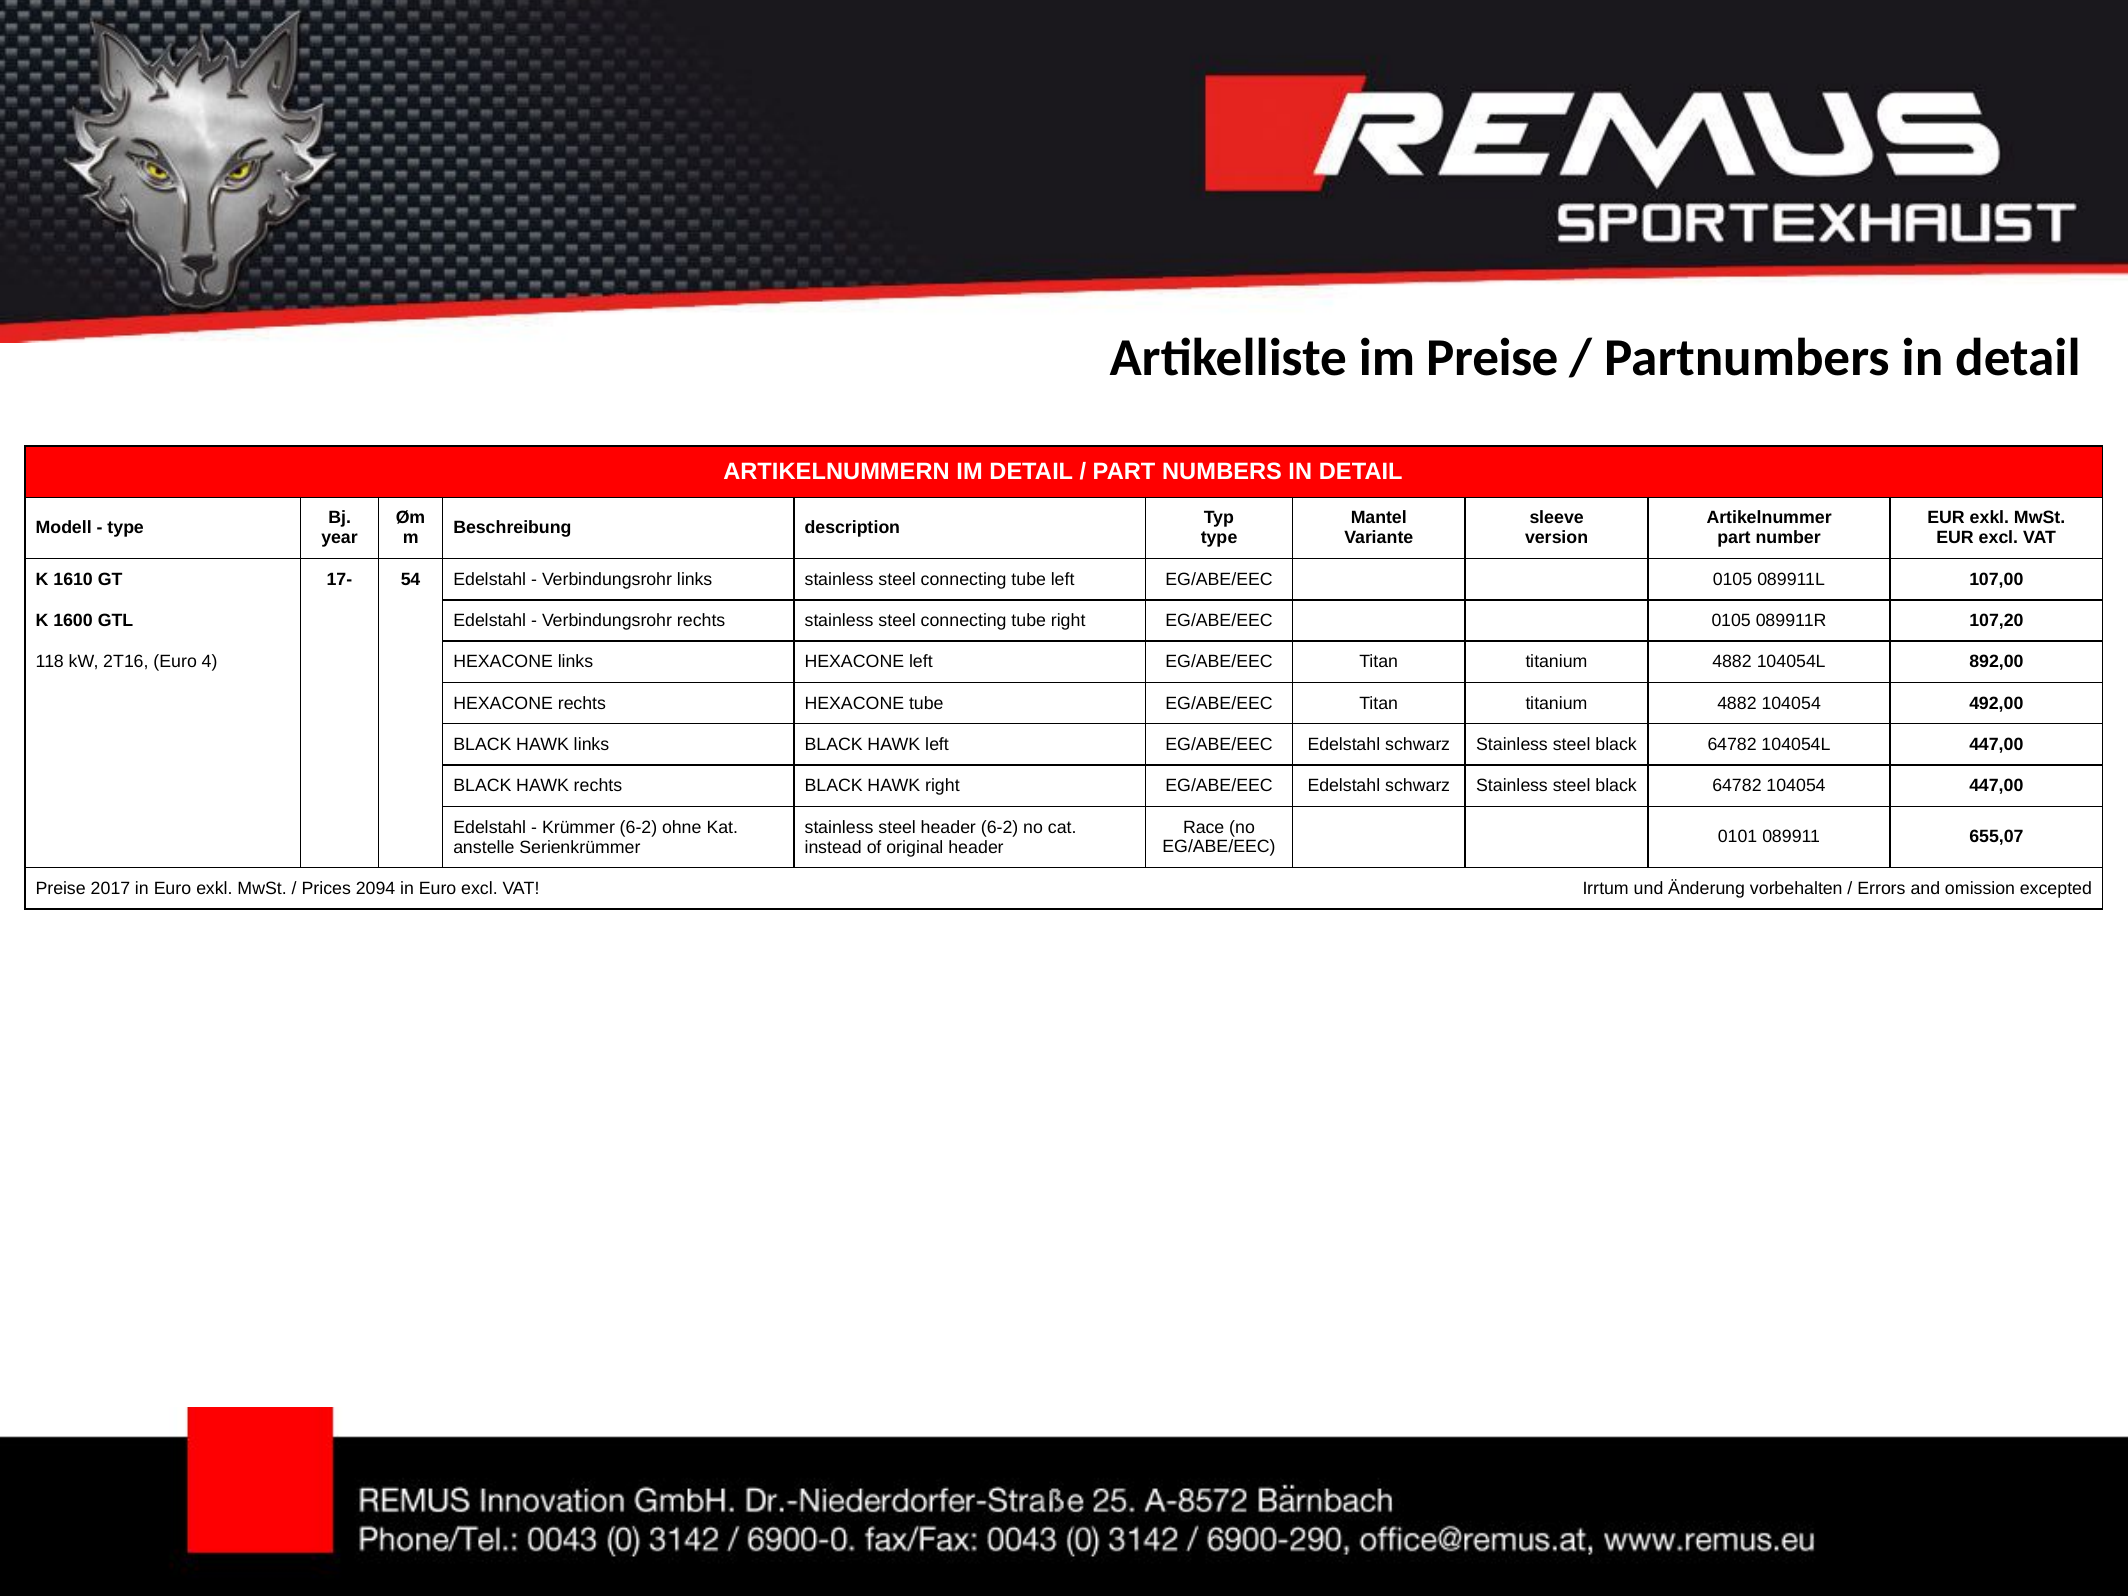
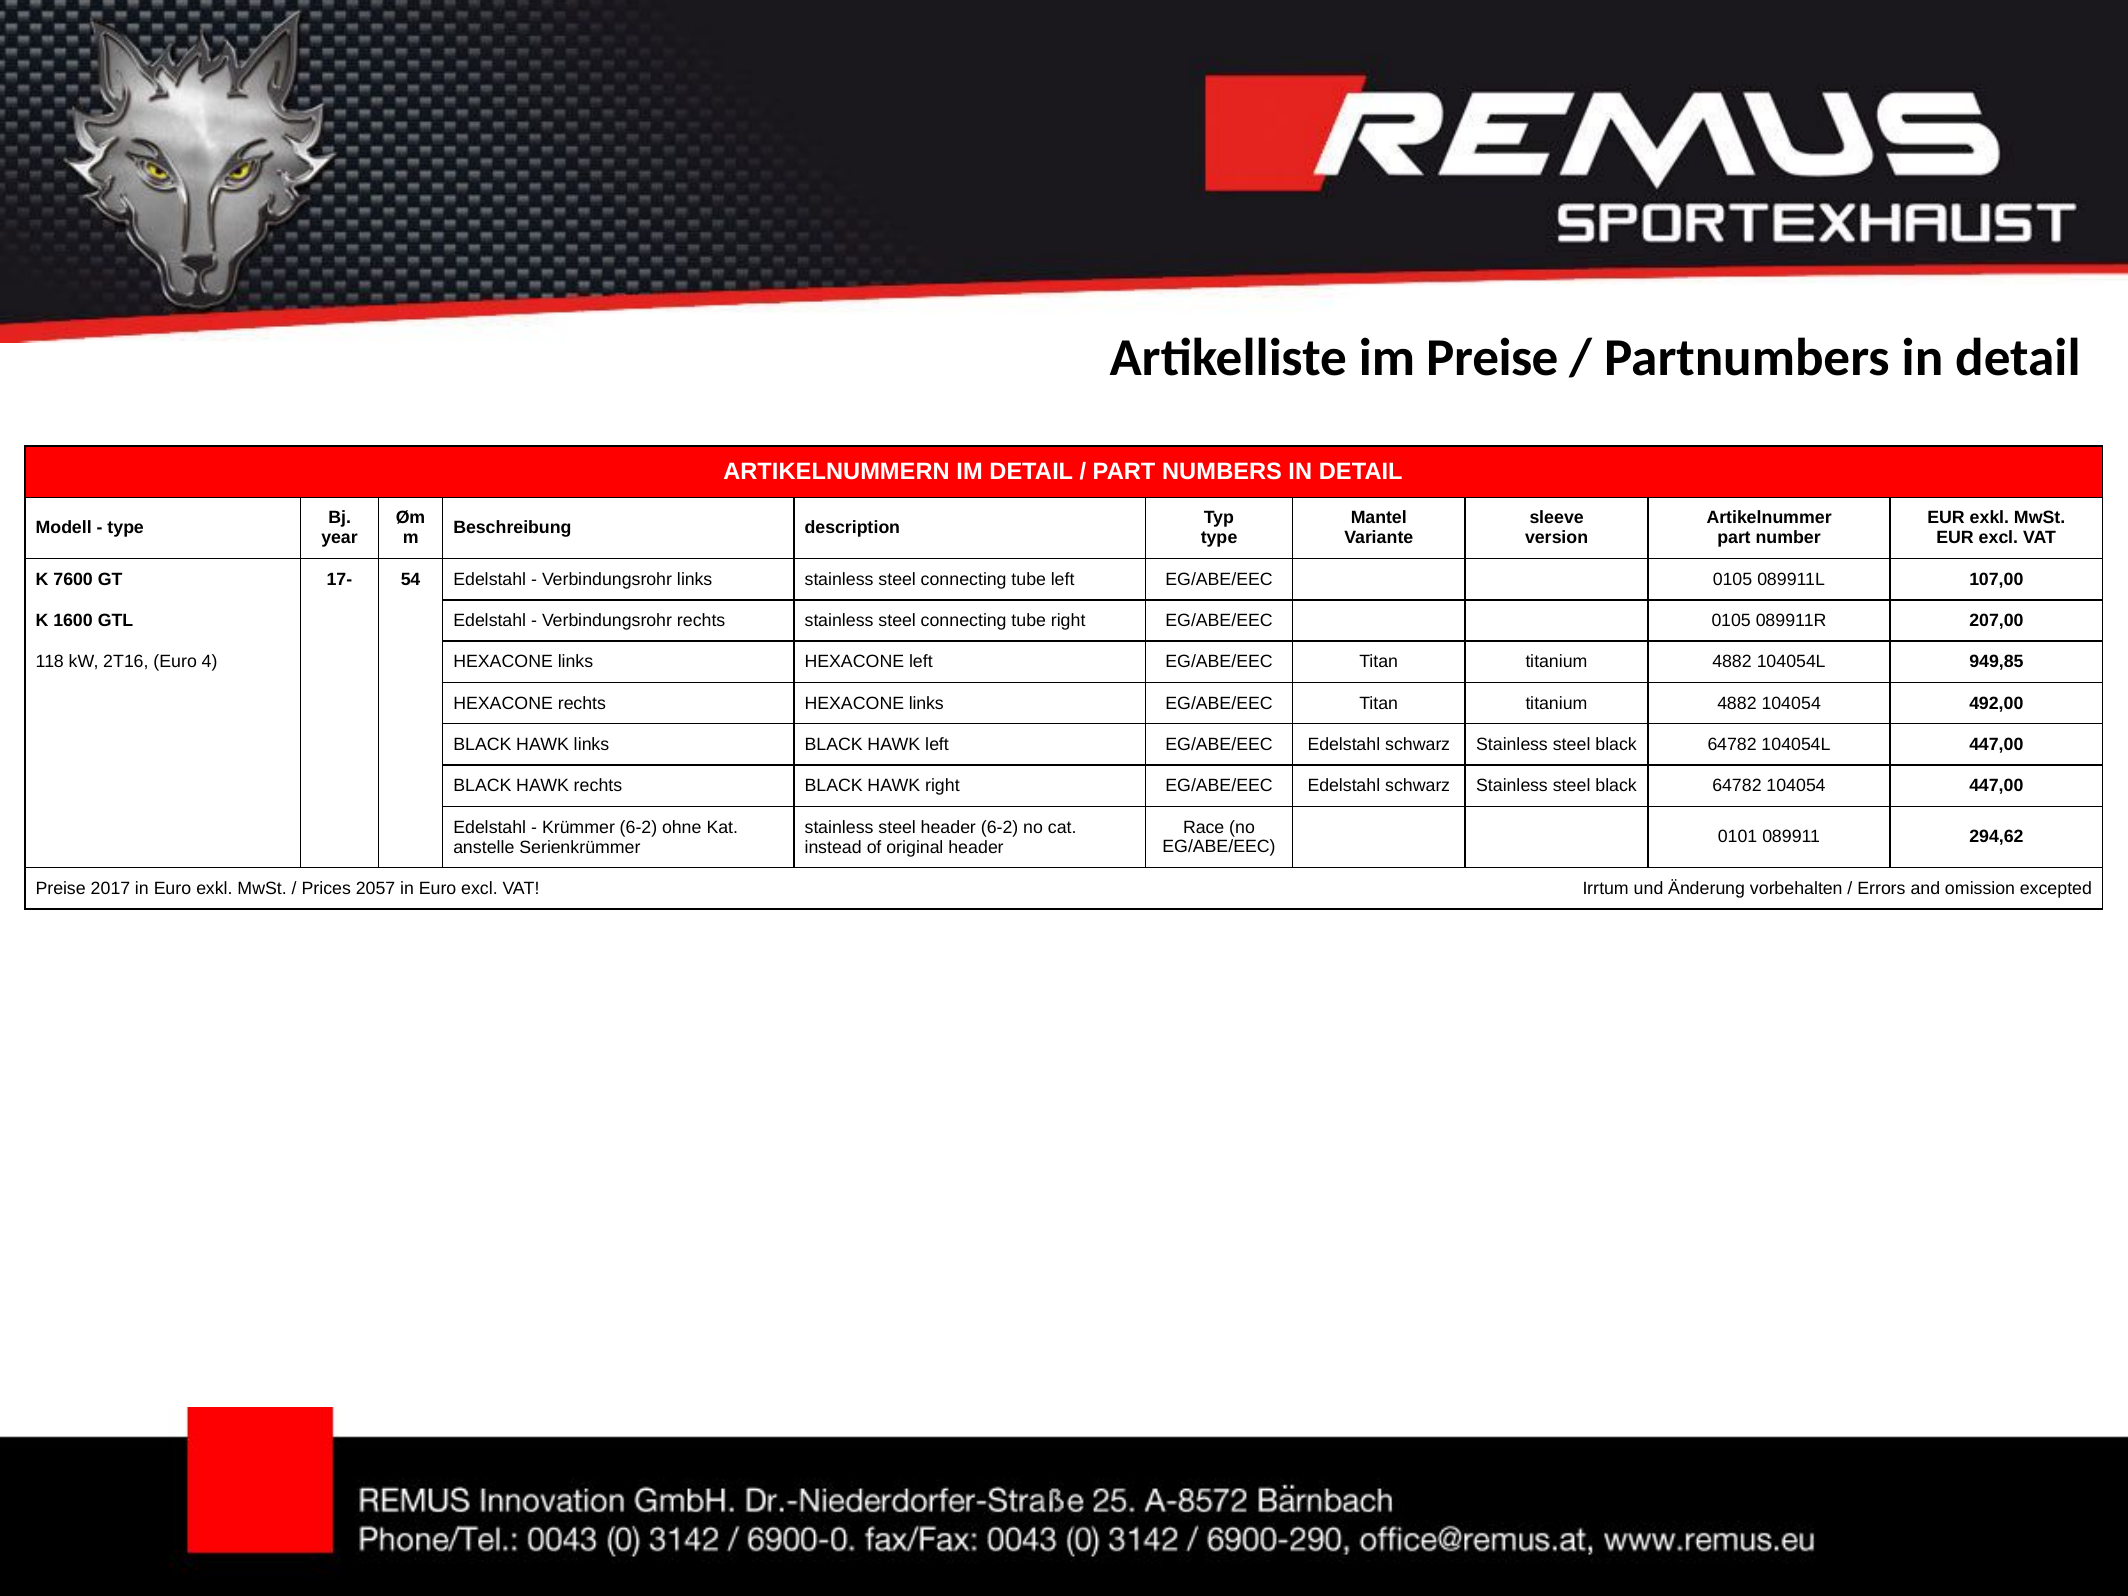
1610: 1610 -> 7600 (73, 579)
107,20: 107,20 -> 207,00 (1996, 621)
892,00: 892,00 -> 949,85 (1996, 662)
rechts HEXACONE tube: tube -> links (926, 703)
655,07: 655,07 -> 294,62 (1996, 837)
2094: 2094 -> 2057 (376, 888)
